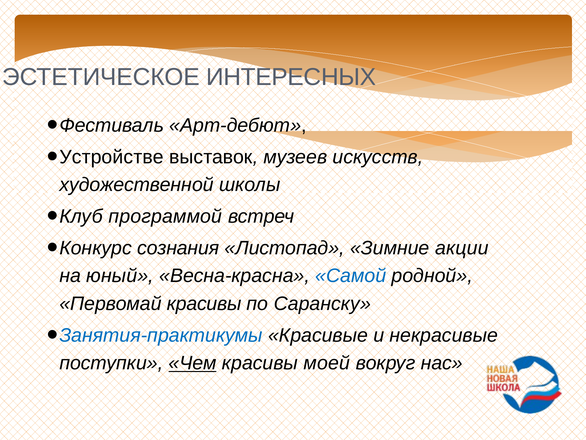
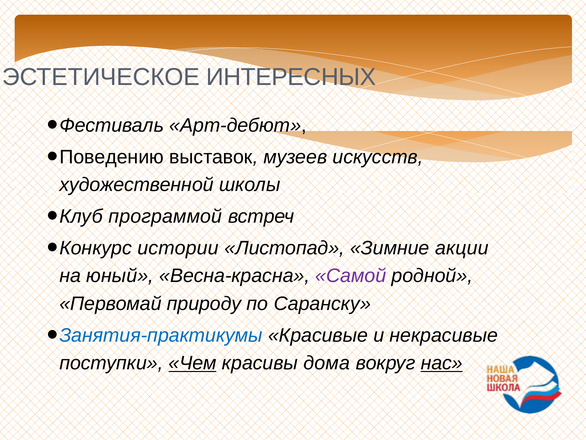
Устройстве: Устройстве -> Поведению (112, 157)
сознания: сознания -> истории (178, 248)
Самой colour: blue -> purple (351, 276)
Первомай красивы: красивы -> природу (204, 303)
моей: моей -> дома (327, 363)
нас underline: none -> present (442, 363)
